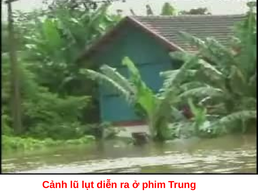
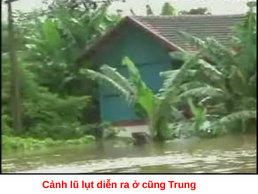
phim: phim -> cũng (154, 184)
